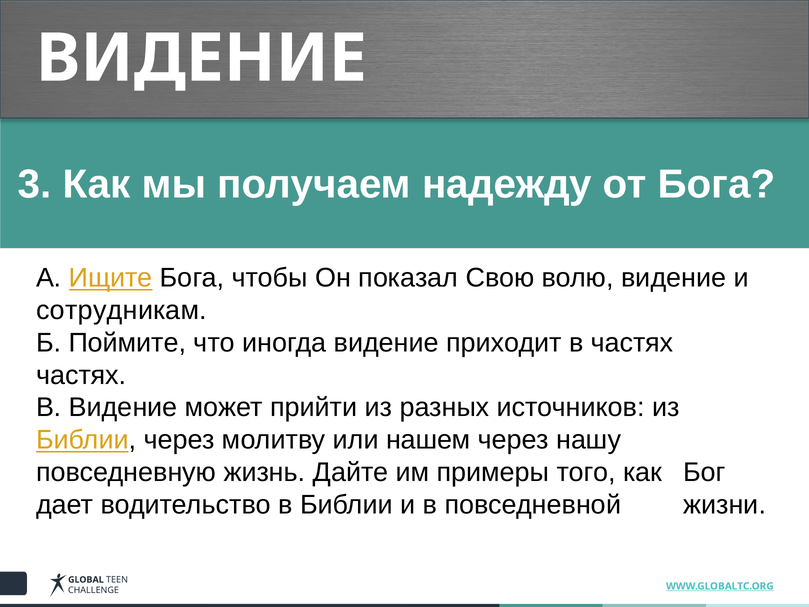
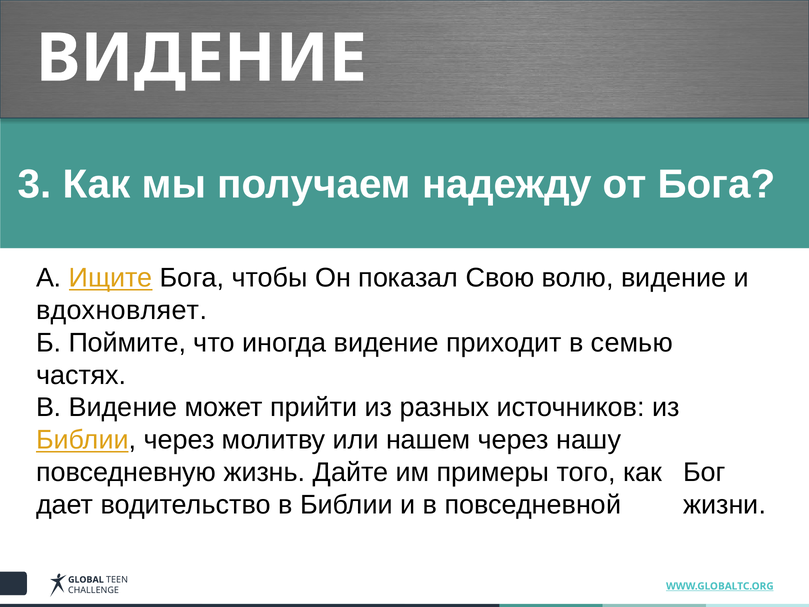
сотрудникам: сотрудникам -> вдохновляет (122, 310)
в частях: частях -> семью (632, 343)
